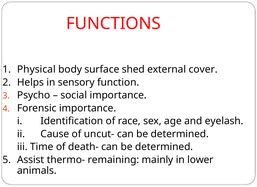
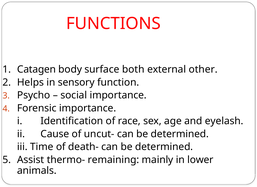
Physical: Physical -> Catagen (37, 69)
shed: shed -> both (133, 69)
cover: cover -> other (203, 69)
